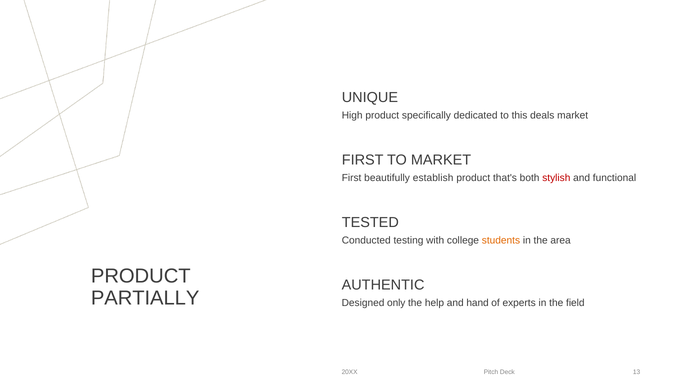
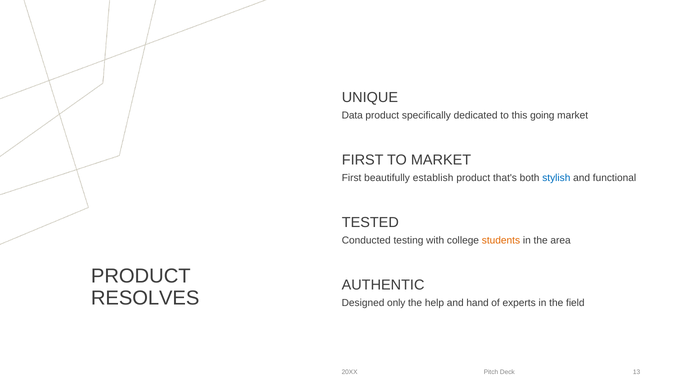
High: High -> Data (352, 115)
deals: deals -> going (542, 115)
stylish colour: red -> blue (556, 178)
PARTIALLY: PARTIALLY -> RESOLVES (145, 298)
